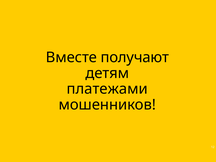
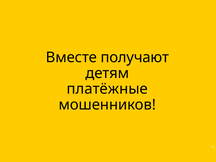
платежами: платежами -> платёжные (107, 89)
